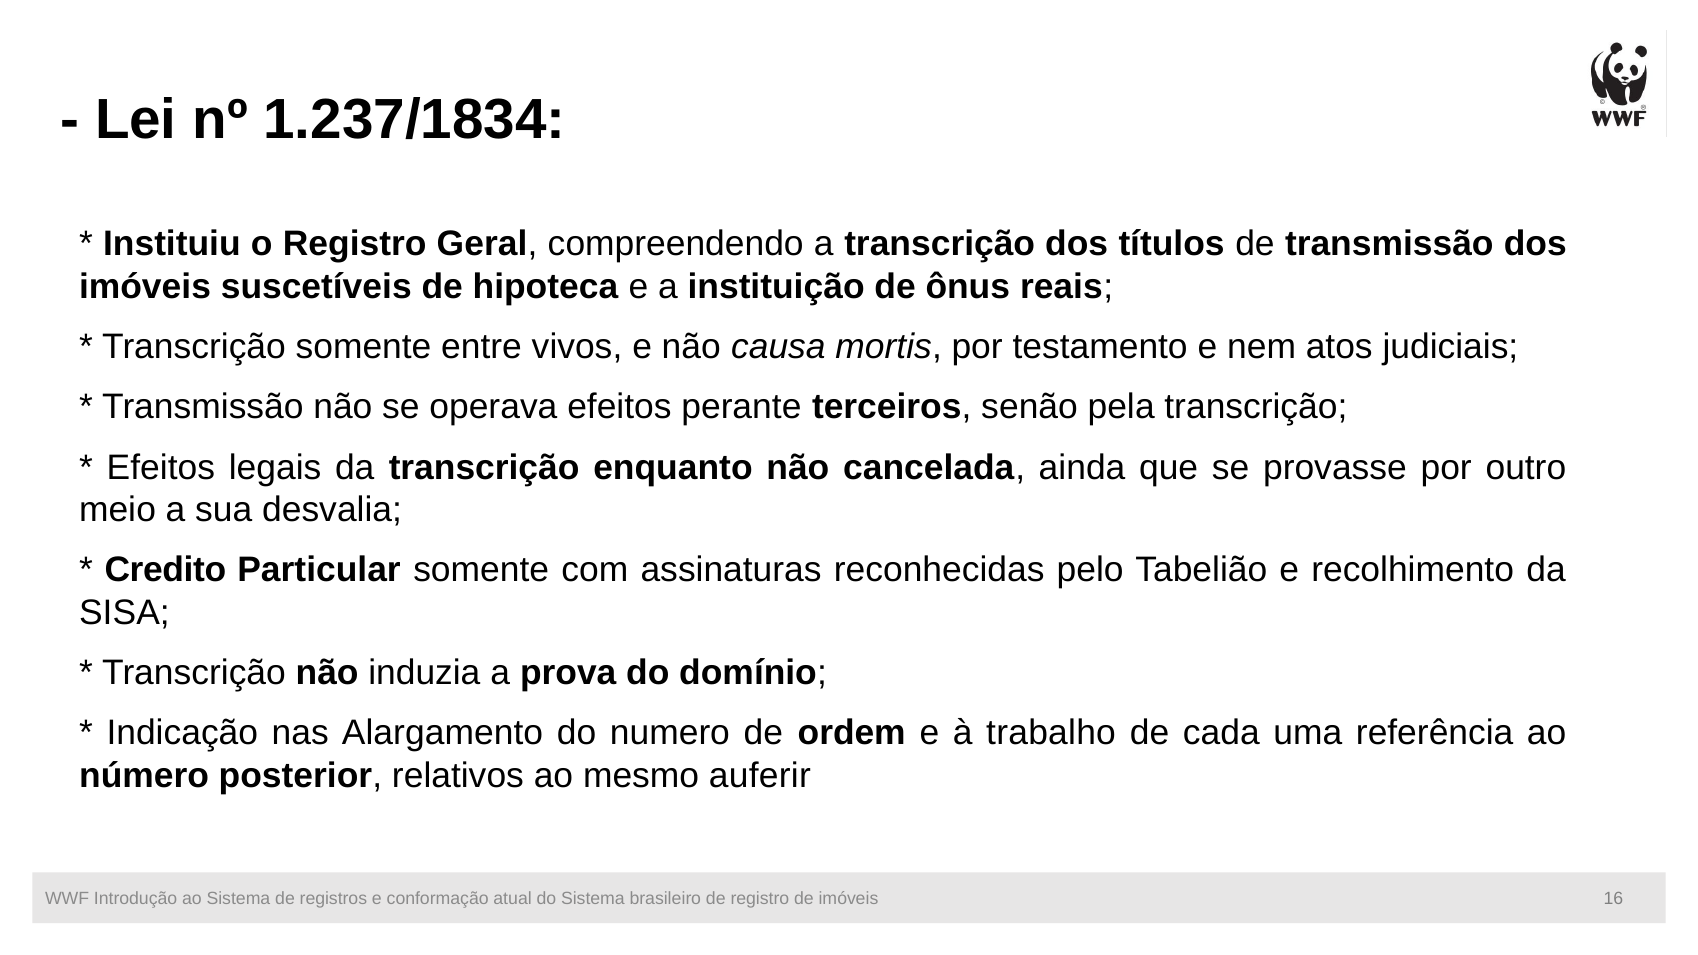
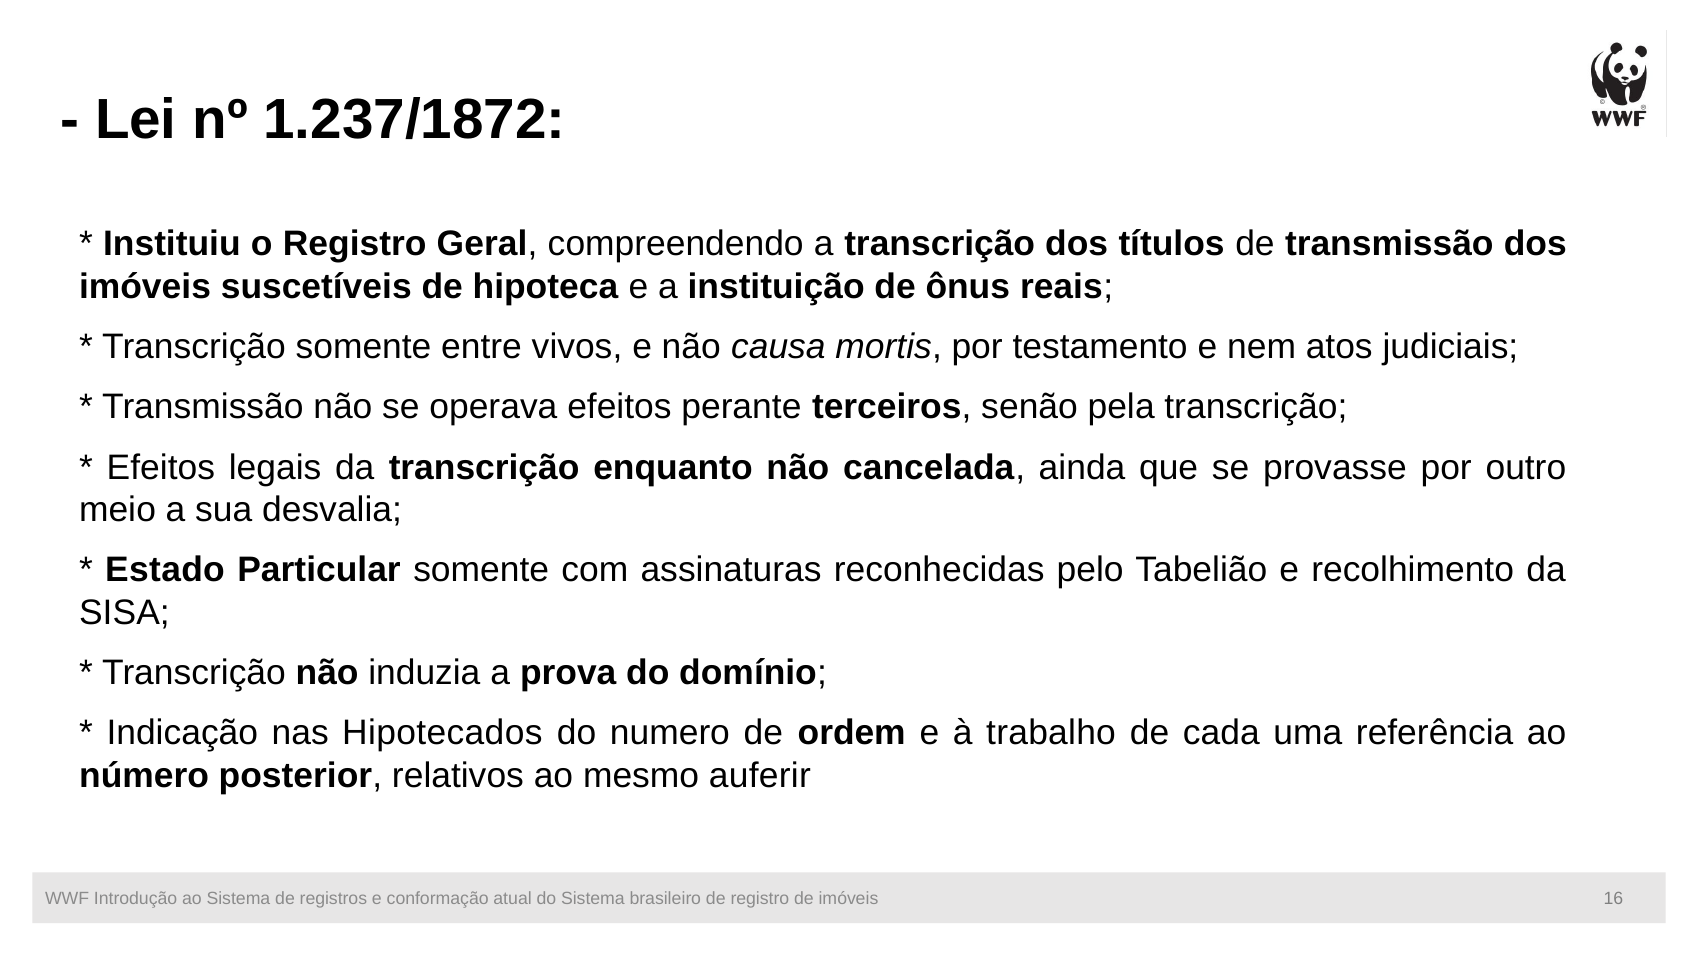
1.237/1834: 1.237/1834 -> 1.237/1872 (415, 120)
Credito: Credito -> Estado (165, 570)
Alargamento: Alargamento -> Hipotecados (442, 733)
